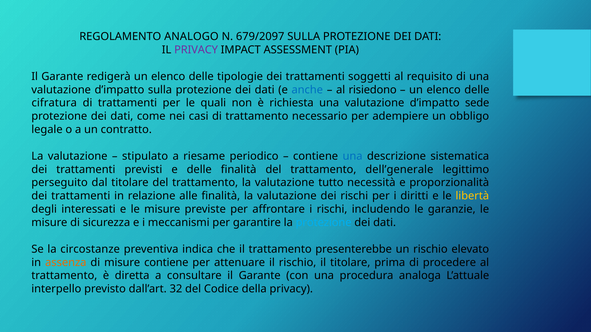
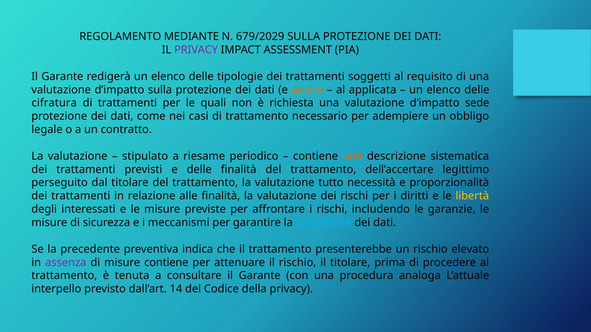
ANALOGO: ANALOGO -> MEDIANTE (192, 37)
679/2097: 679/2097 -> 679/2029 (260, 37)
anche colour: blue -> orange (307, 90)
risiedono: risiedono -> applicata (373, 90)
una colour: blue -> orange (353, 156)
dell’generale: dell’generale -> dell’accertare (399, 170)
circostanze: circostanze -> precedente (90, 249)
assenza colour: orange -> purple (66, 263)
diretta: diretta -> tenuta (132, 276)
32: 32 -> 14 (176, 289)
